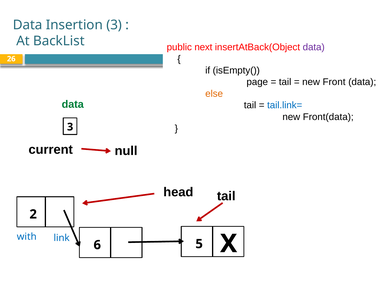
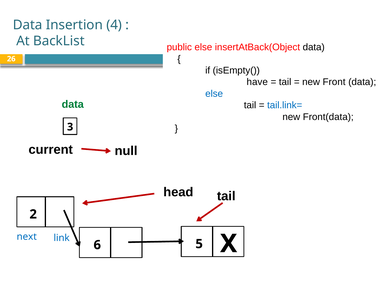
Insertion 3: 3 -> 4 (114, 25)
public next: next -> else (203, 47)
data colour: purple -> black (314, 47)
page: page -> have (257, 82)
else colour: orange -> blue (214, 93)
with: with -> next (27, 236)
